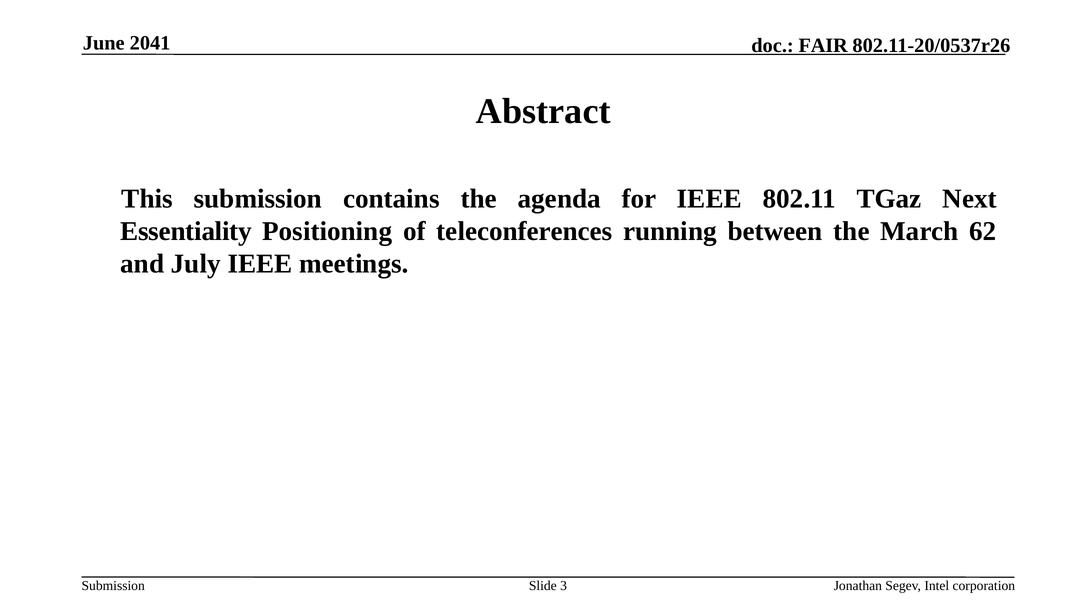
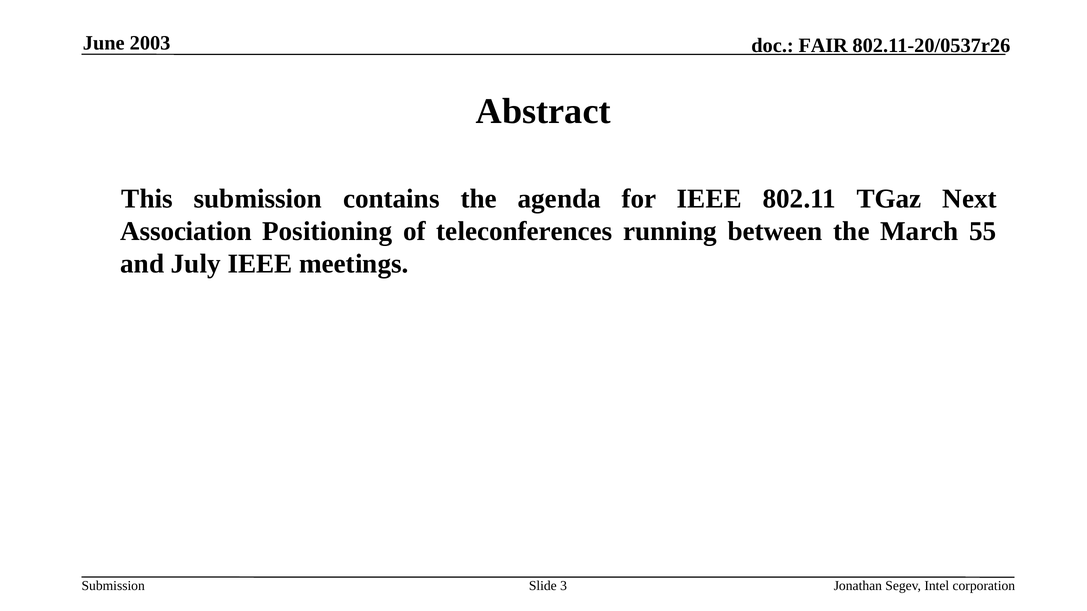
2041: 2041 -> 2003 (150, 43)
Essentiality: Essentiality -> Association (186, 232)
62: 62 -> 55 (983, 232)
